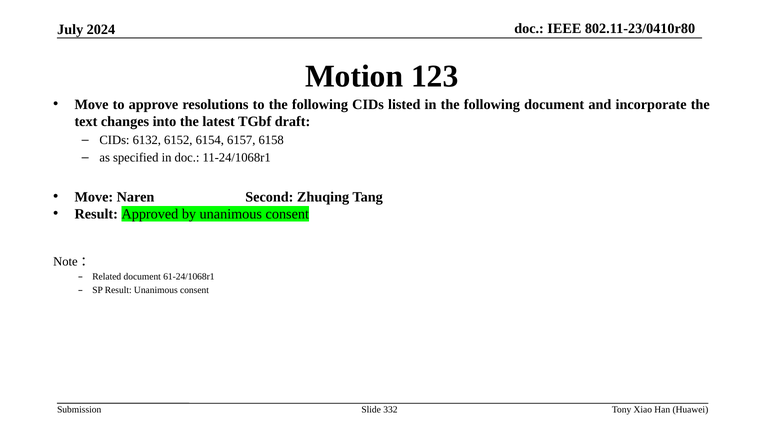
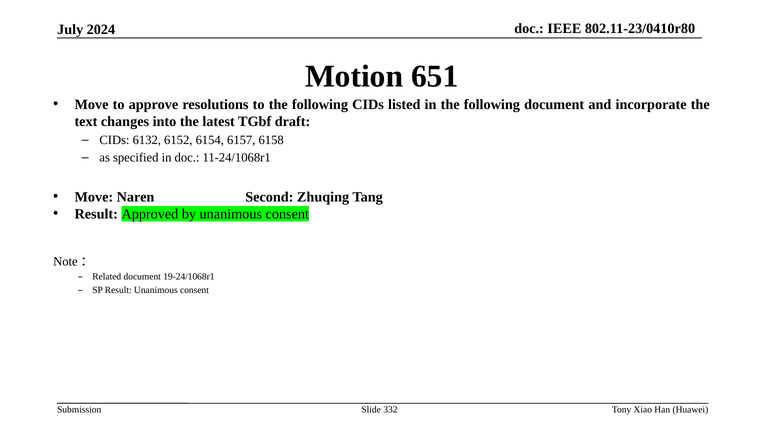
123: 123 -> 651 (435, 76)
61-24/1068r1: 61-24/1068r1 -> 19-24/1068r1 (189, 277)
